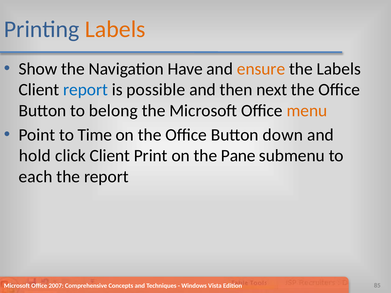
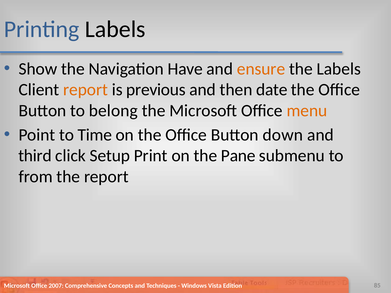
Labels colour: orange -> black (115, 29)
report colour: blue -> orange (86, 90)
possible: possible -> previous (156, 90)
next: next -> date (272, 90)
hold: hold -> third (35, 156)
click Client: Client -> Setup (110, 156)
each: each -> from (36, 177)
